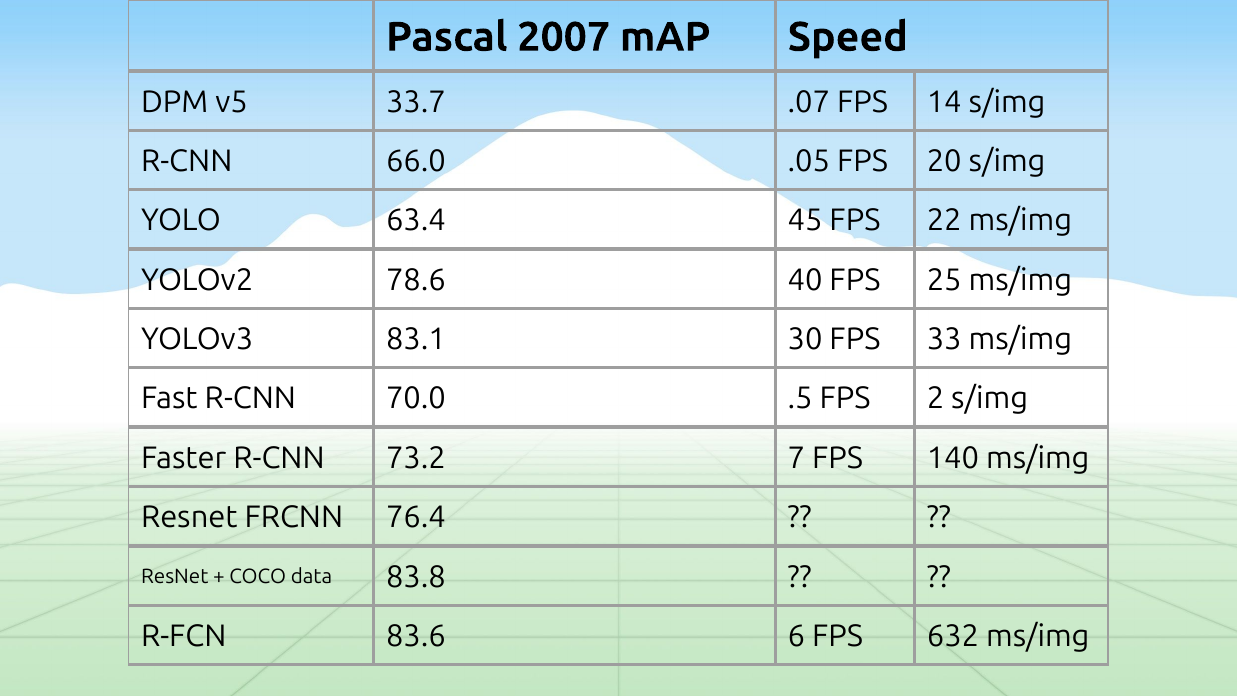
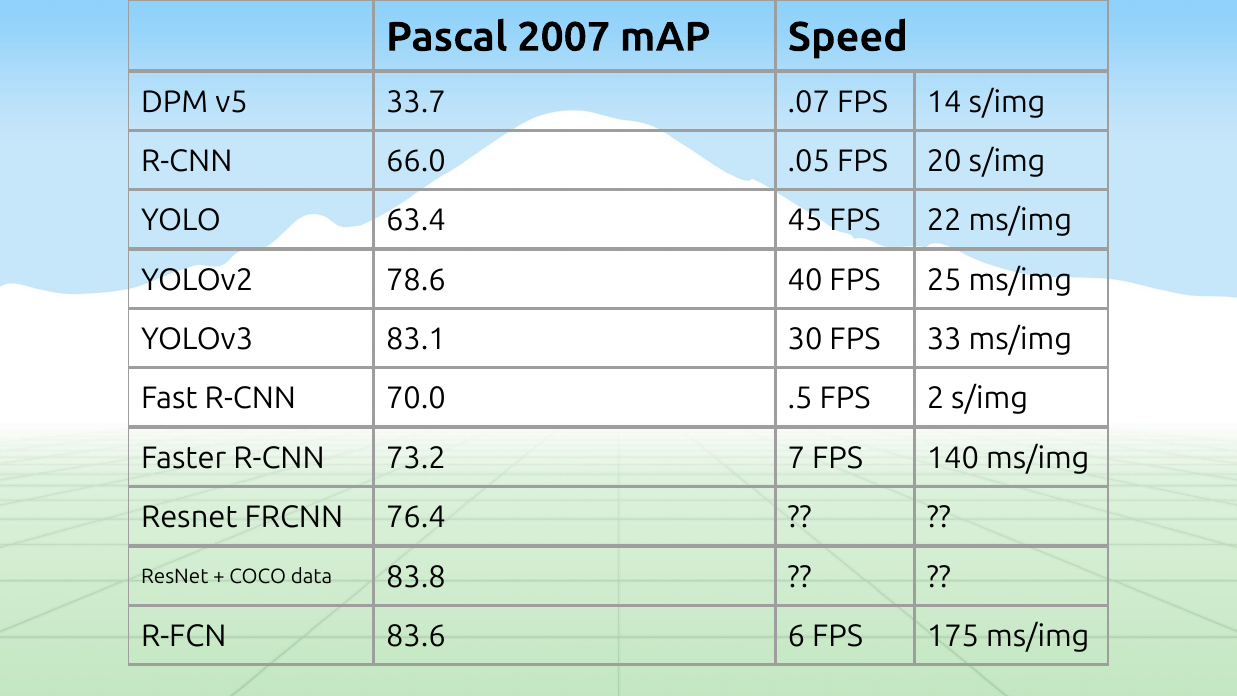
632: 632 -> 175 (953, 636)
